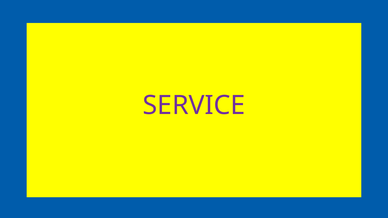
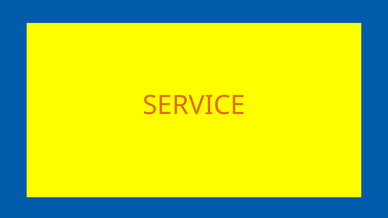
SERVICE colour: purple -> orange (194, 105)
